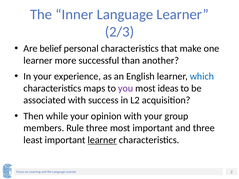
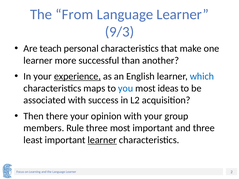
Inner: Inner -> From (74, 14)
2/3: 2/3 -> 9/3 (119, 32)
belief: belief -> teach (51, 49)
experience underline: none -> present (77, 76)
you colour: purple -> blue (126, 88)
while: while -> there (57, 116)
